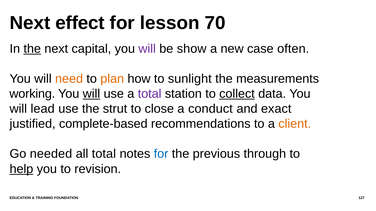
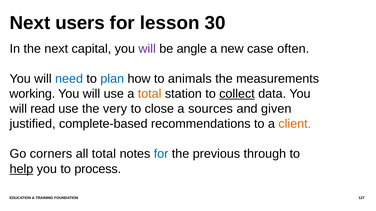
effect: effect -> users (80, 23)
70: 70 -> 30 (215, 23)
the underline: present -> none (32, 49)
show: show -> angle (192, 49)
need colour: orange -> blue (69, 79)
plan colour: orange -> blue (112, 79)
sunlight: sunlight -> animals (190, 79)
will underline: present -> none (91, 94)
total colour: purple -> orange (150, 94)
lead: lead -> read (43, 109)
strut: strut -> very (115, 109)
conduct: conduct -> sources (210, 109)
exact: exact -> given (276, 109)
needed: needed -> corners (51, 154)
revision: revision -> process (98, 169)
